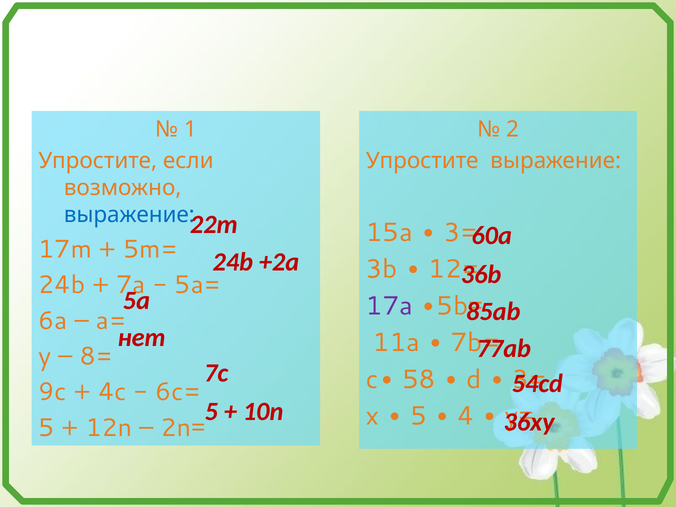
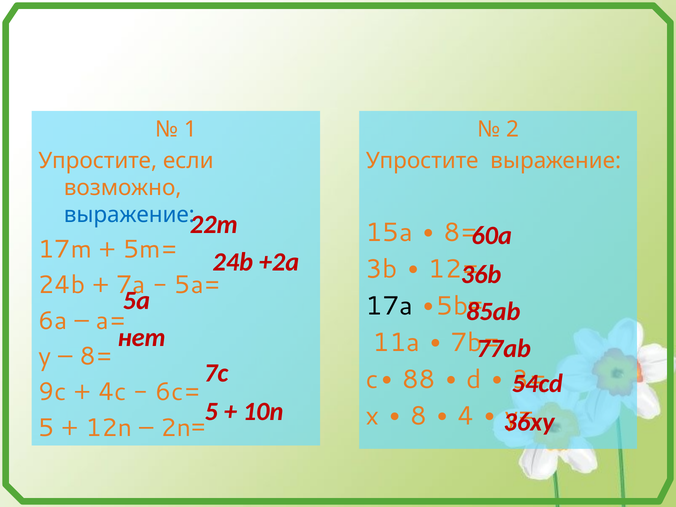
15a 3: 3 -> 8 (452, 232)
17a colour: purple -> black (389, 306)
58: 58 -> 88 (419, 379)
x 5: 5 -> 8 (418, 416)
